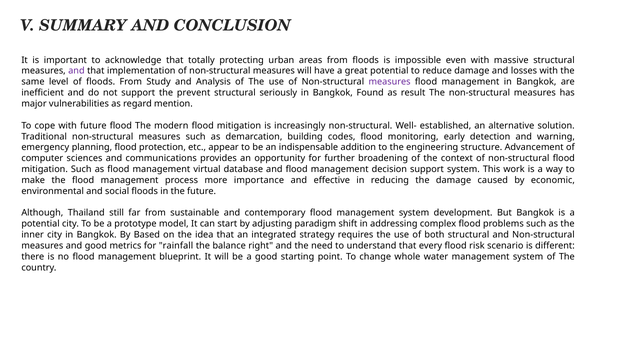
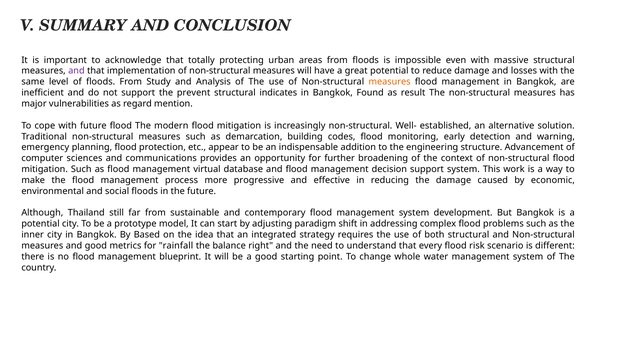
measures colour: purple -> orange (390, 82)
seriously: seriously -> indicates (278, 93)
importance: importance -> progressive (259, 180)
